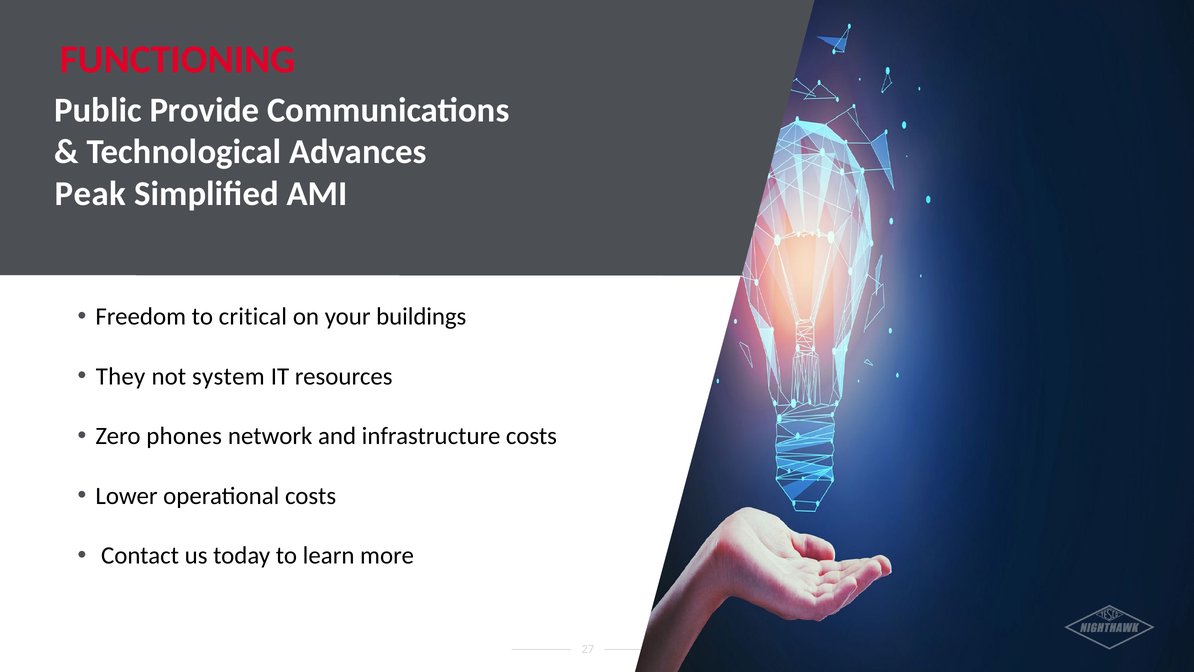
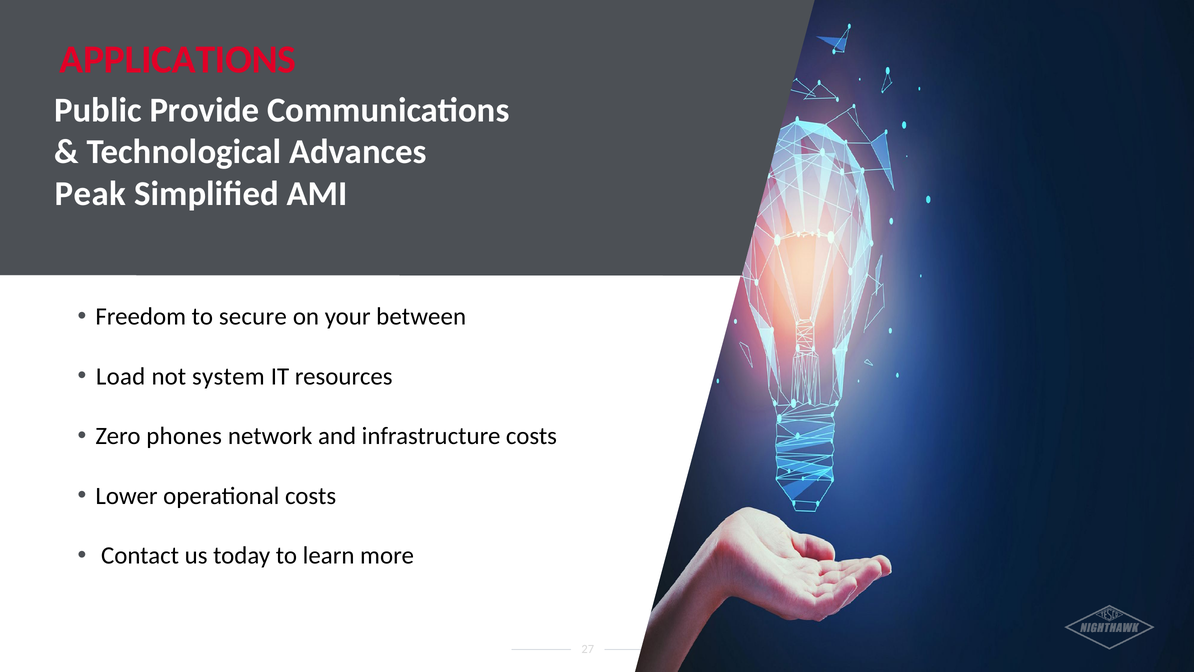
FUNCTIONING: FUNCTIONING -> APPLICATIONS (178, 59)
critical: critical -> secure (253, 317)
buildings: buildings -> between (421, 317)
They: They -> Load (121, 376)
